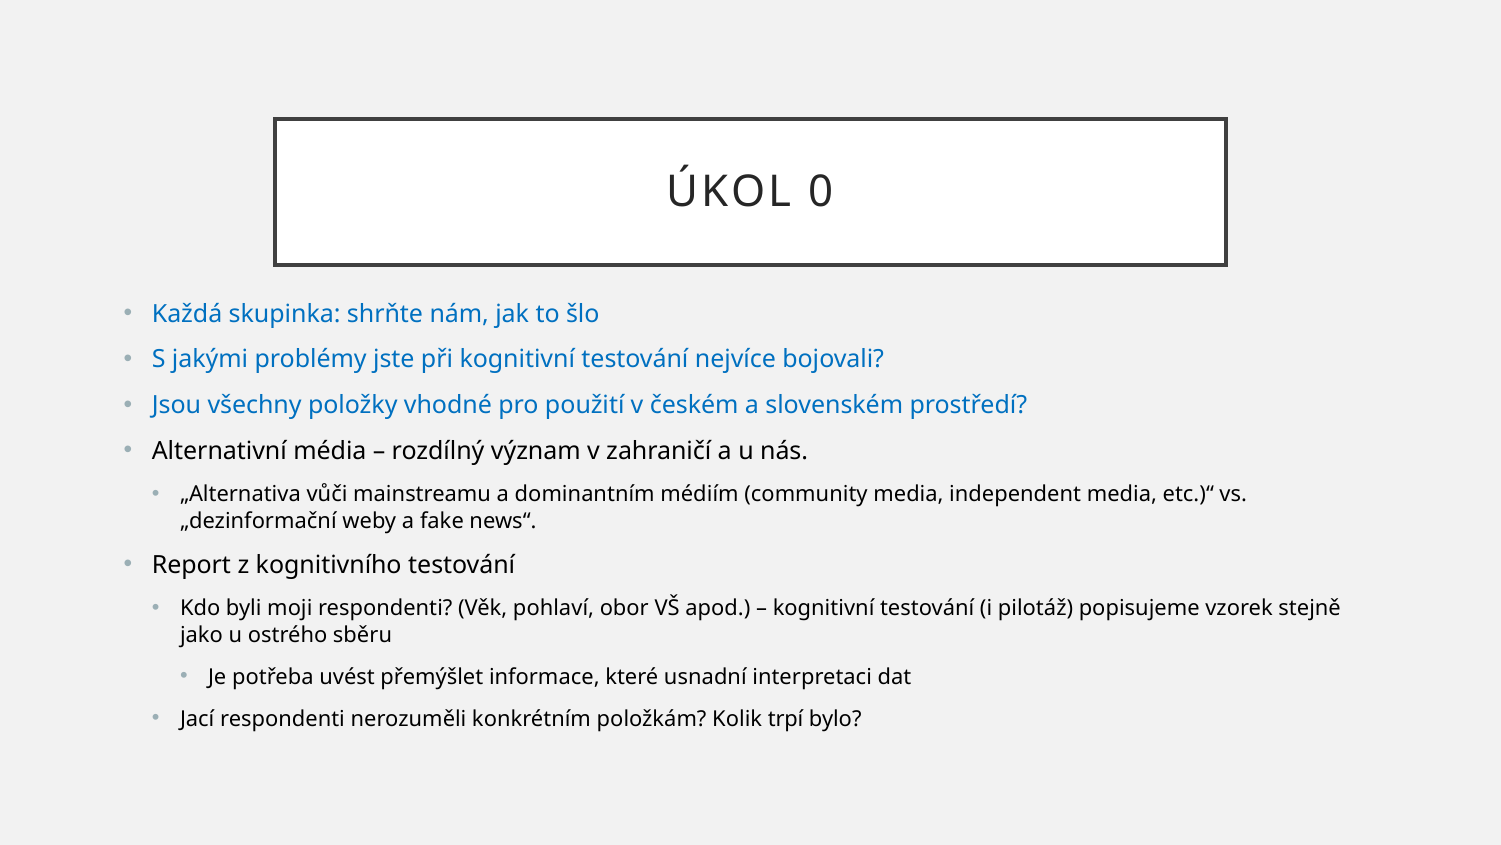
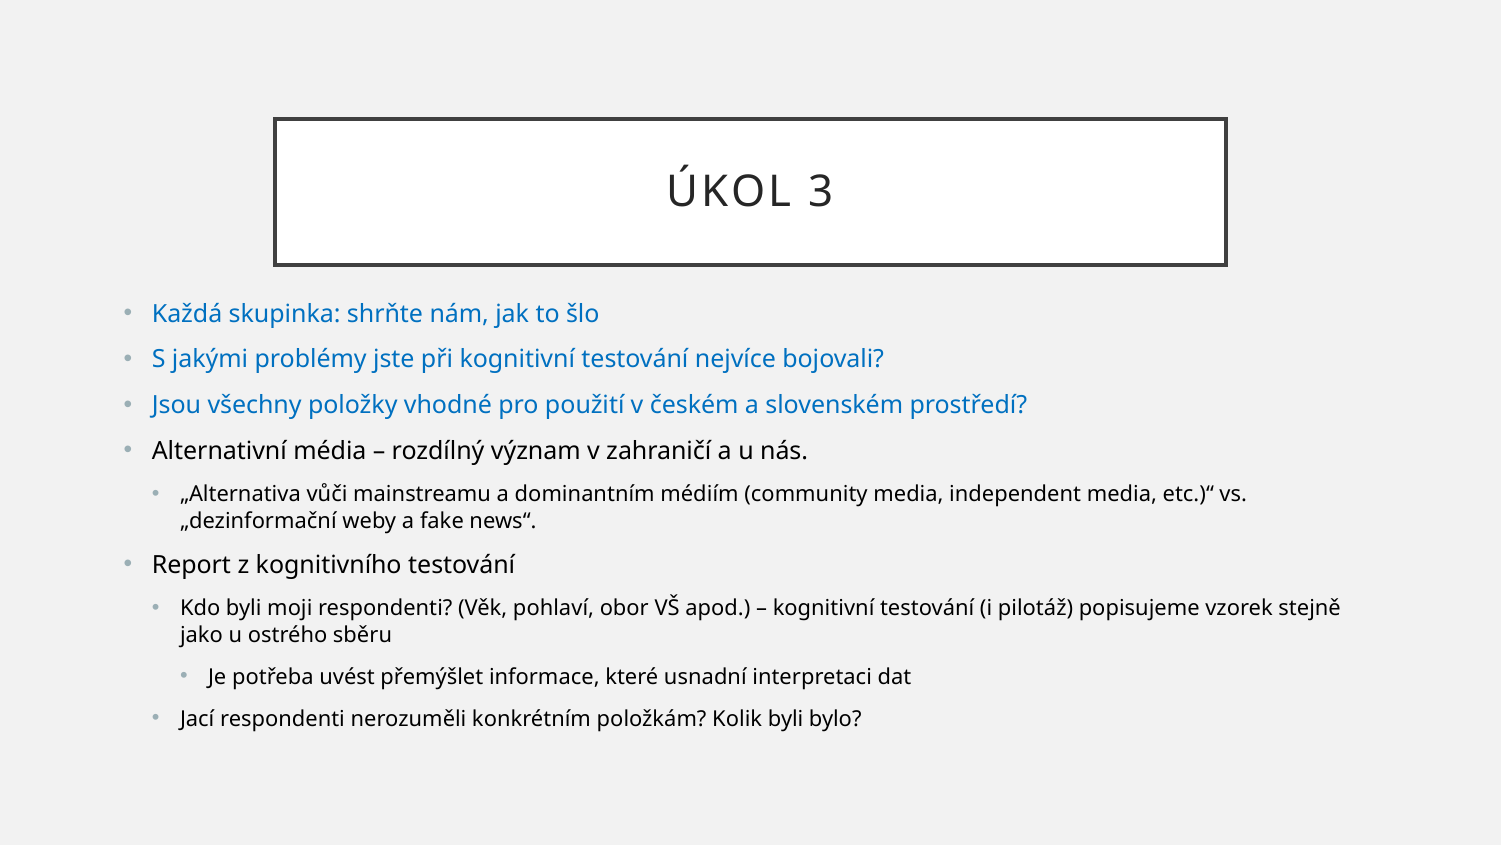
0: 0 -> 3 (821, 192)
Kolik trpí: trpí -> byli (786, 718)
